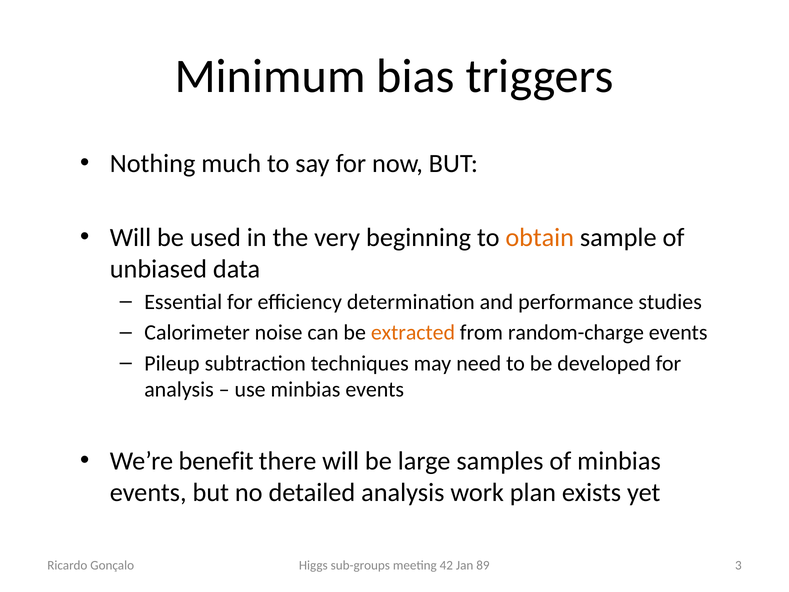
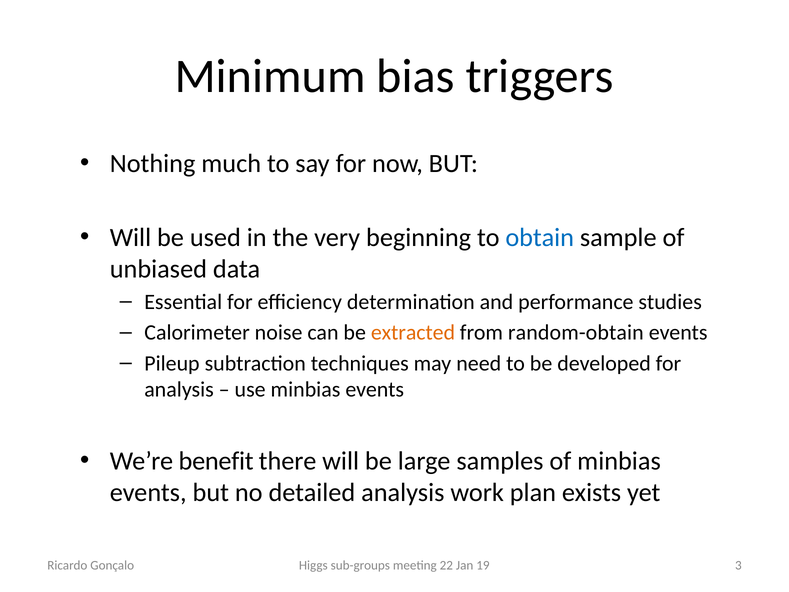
obtain colour: orange -> blue (540, 237)
random-charge: random-charge -> random-obtain (576, 332)
42: 42 -> 22 (446, 565)
89: 89 -> 19 (483, 565)
